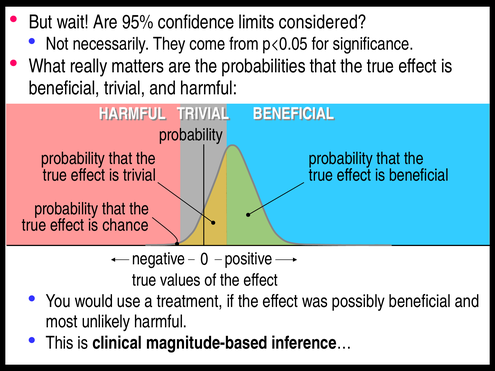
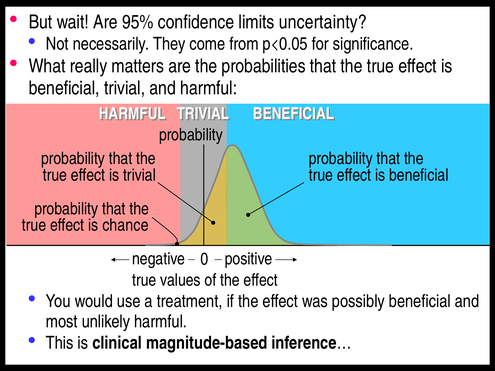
considered: considered -> uncertainty (323, 22)
